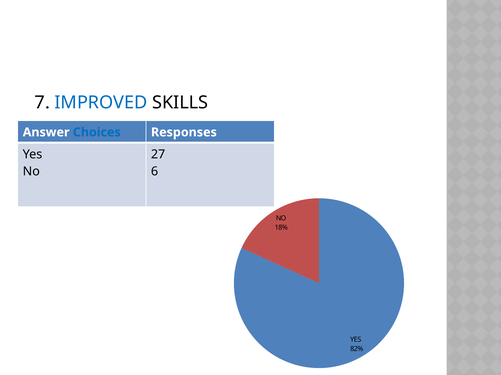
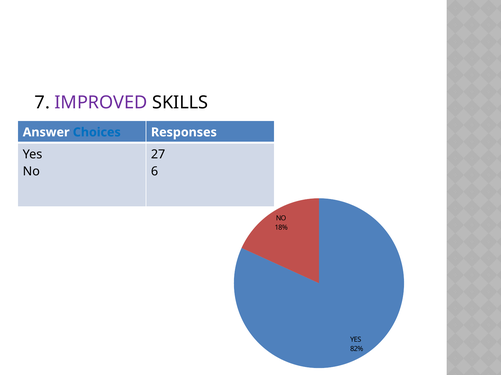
IMPROVED colour: blue -> purple (101, 103)
